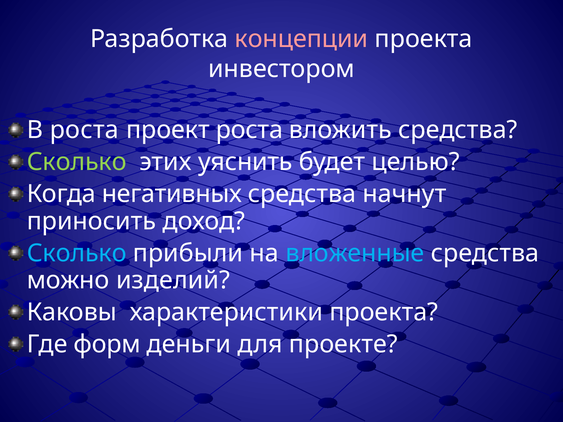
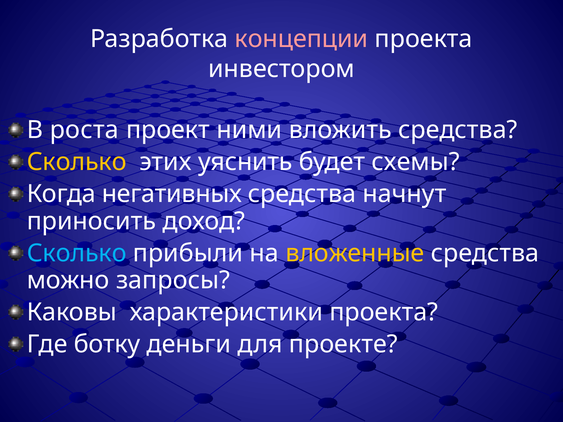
проект роста: роста -> ними (249, 130)
Сколько colour: light green -> yellow (77, 162)
целью: целью -> схемы (416, 162)
вложенные colour: light blue -> yellow (355, 253)
изделий: изделий -> запросы (173, 280)
форм: форм -> ботку (107, 344)
